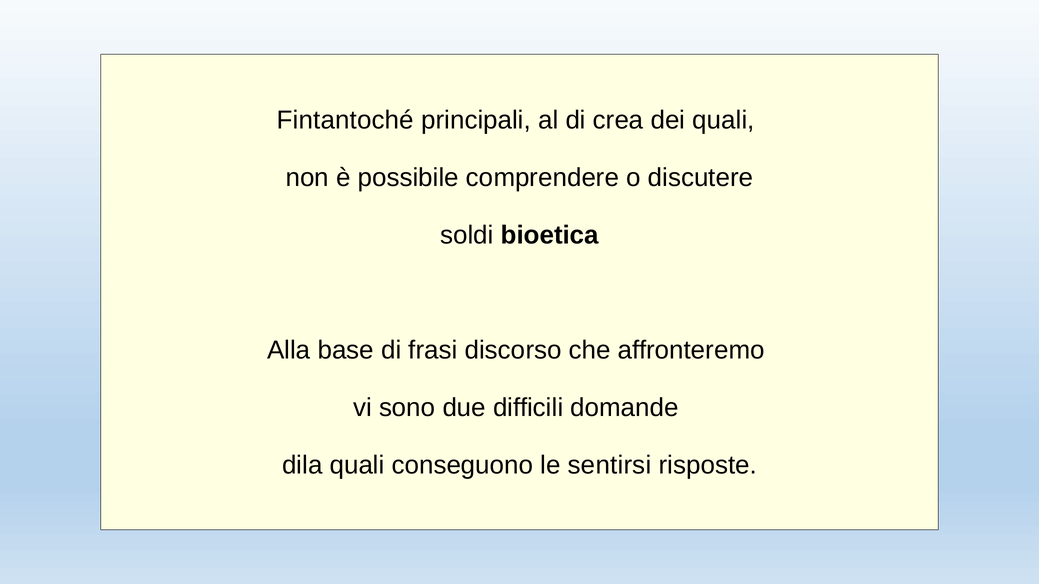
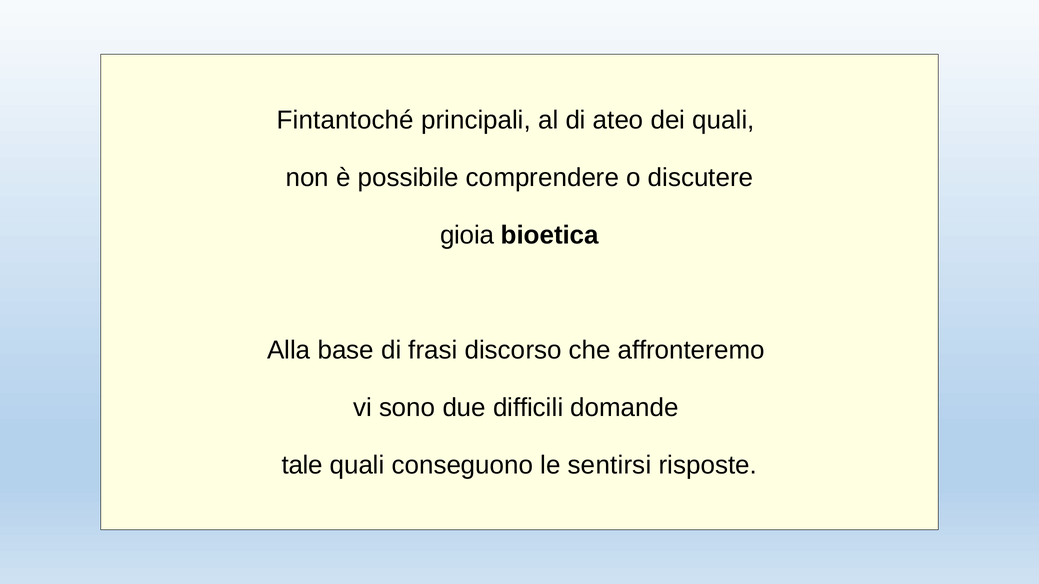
crea: crea -> ateo (618, 120)
soldi: soldi -> gioia (467, 235)
dila: dila -> tale (302, 466)
